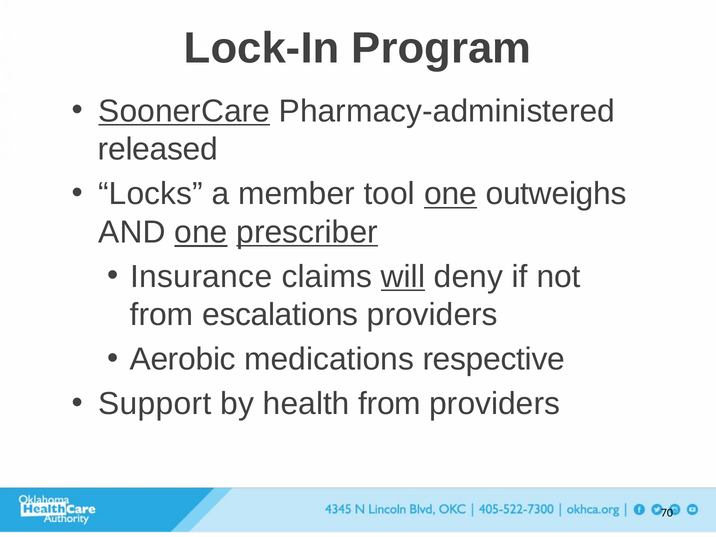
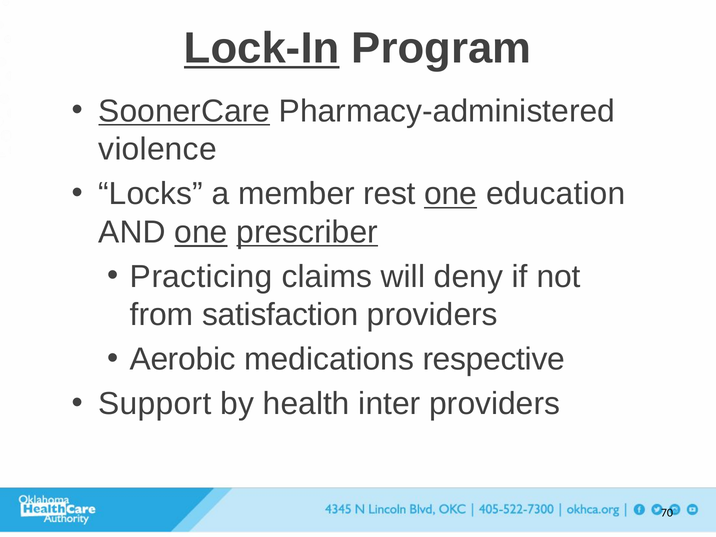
Lock-In underline: none -> present (262, 48)
released: released -> violence (158, 149)
tool: tool -> rest (389, 194)
outweighs: outweighs -> education (556, 194)
Insurance: Insurance -> Practicing (201, 277)
will underline: present -> none (403, 277)
escalations: escalations -> satisfaction (280, 315)
health from: from -> inter (389, 404)
